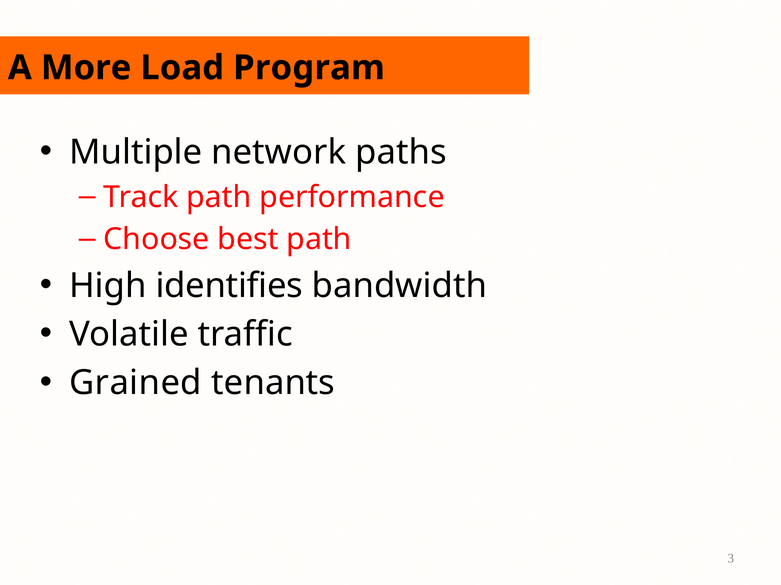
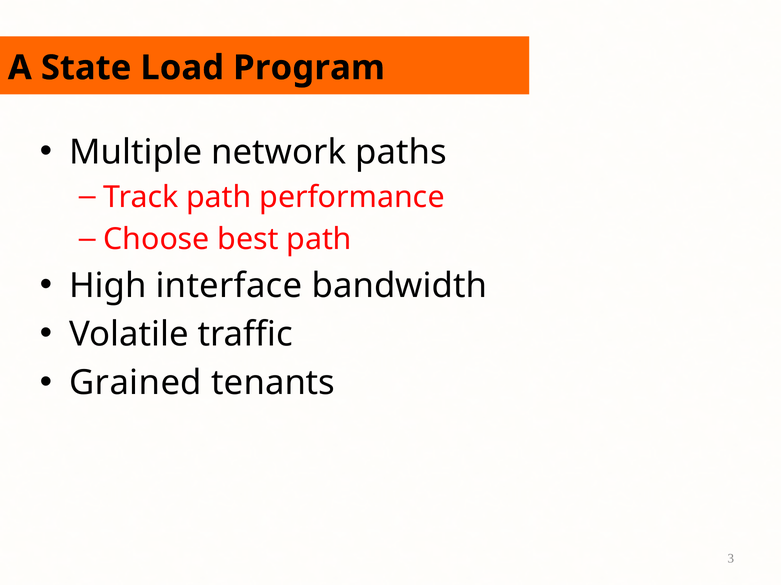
More: More -> State (86, 68)
identifies: identifies -> interface (229, 286)
